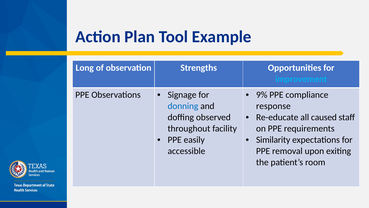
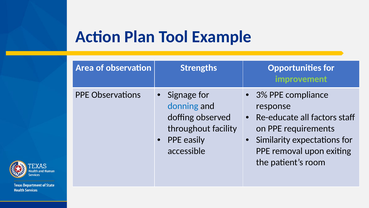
Long: Long -> Area (85, 68)
improvement colour: light blue -> light green (301, 79)
9%: 9% -> 3% (262, 95)
caused: caused -> factors (324, 117)
